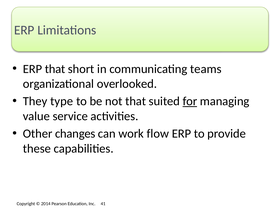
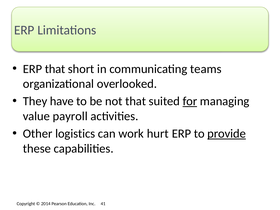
type: type -> have (62, 101)
service: service -> payroll (70, 116)
changes: changes -> logistics (75, 134)
flow: flow -> hurt (158, 134)
provide underline: none -> present (227, 134)
